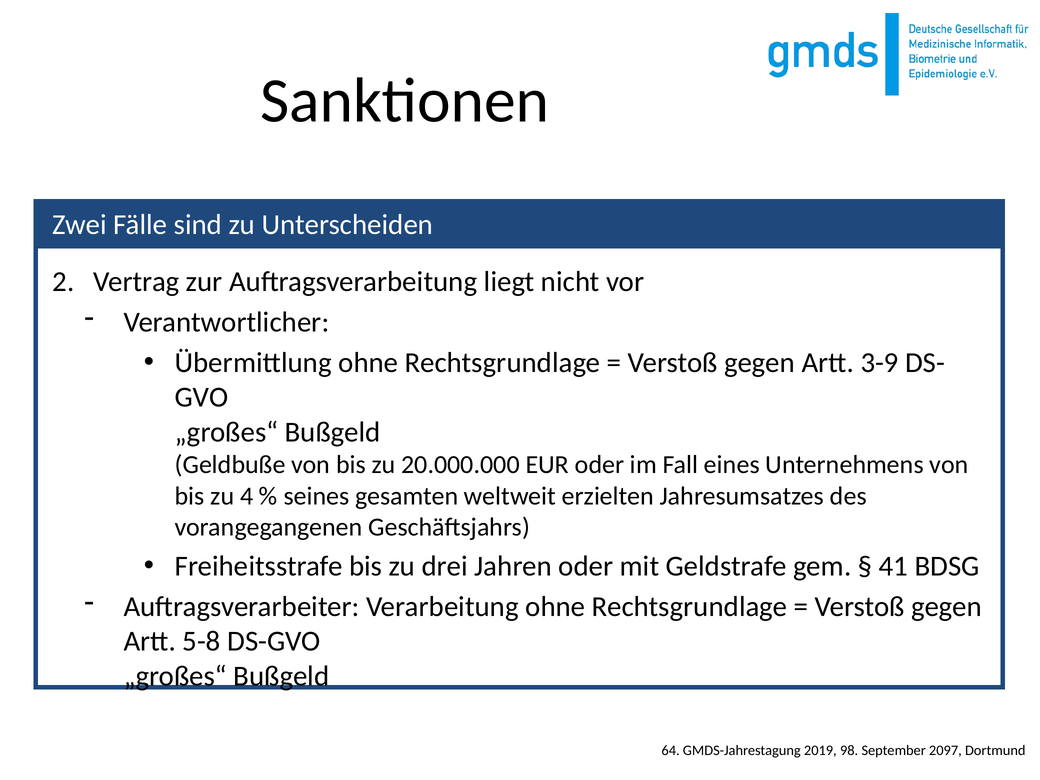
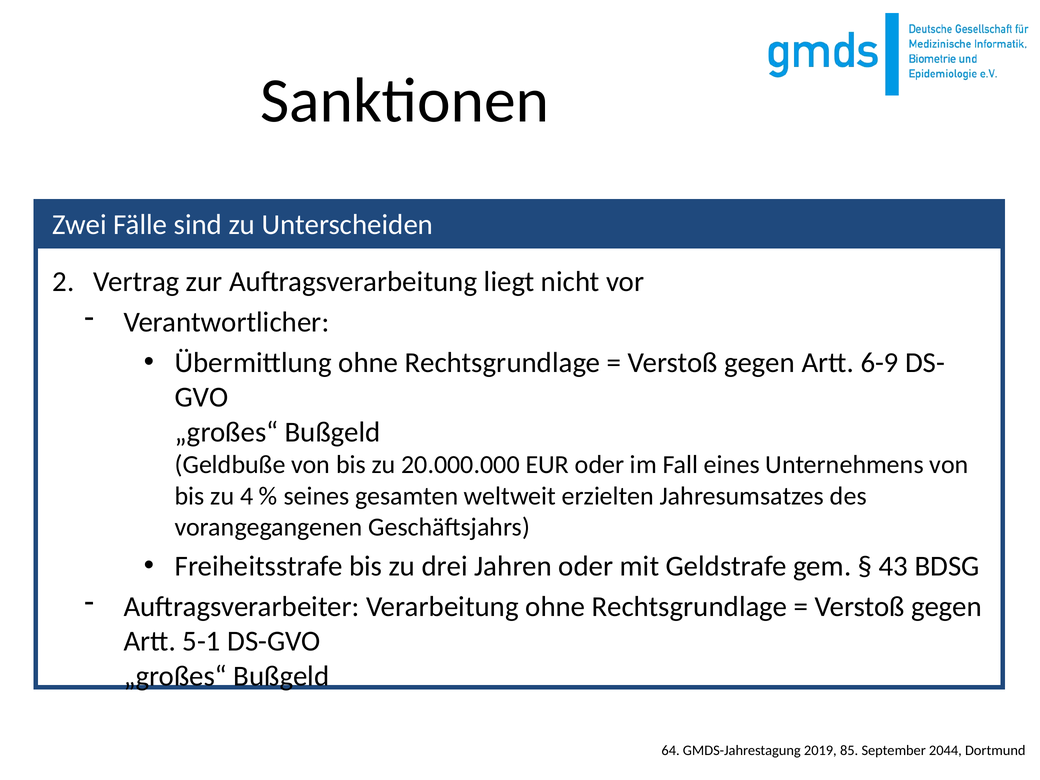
3-9: 3-9 -> 6-9 (880, 363)
41: 41 -> 43 (893, 566)
5-8: 5-8 -> 5-1 (202, 641)
98: 98 -> 85 (849, 750)
2097: 2097 -> 2044 (945, 750)
